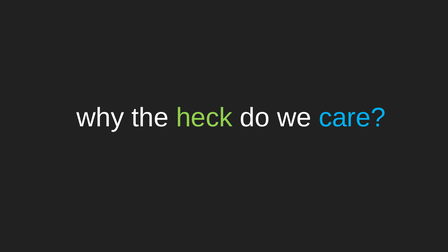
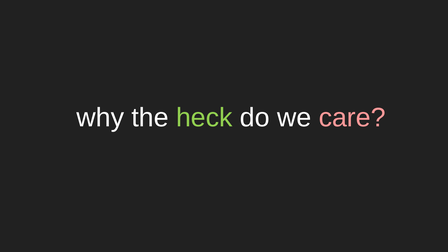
care colour: light blue -> pink (352, 118)
